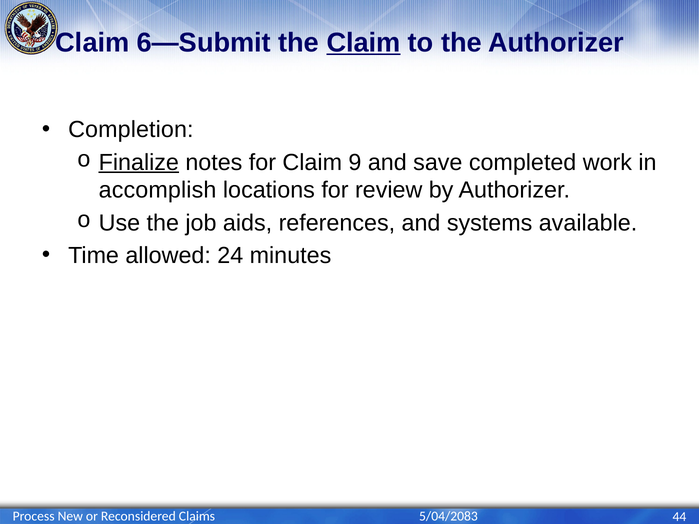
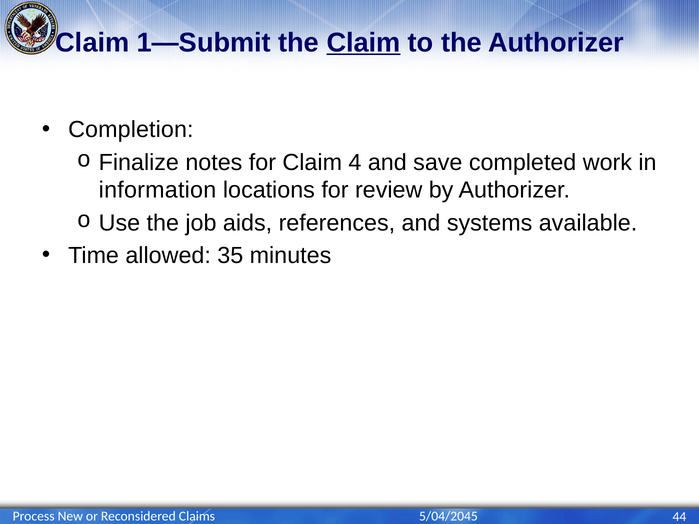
6—Submit: 6—Submit -> 1—Submit (204, 43)
Finalize underline: present -> none (139, 162)
9: 9 -> 4 (355, 162)
accomplish: accomplish -> information (158, 190)
24: 24 -> 35 (230, 256)
5/04/2083: 5/04/2083 -> 5/04/2045 (448, 516)
